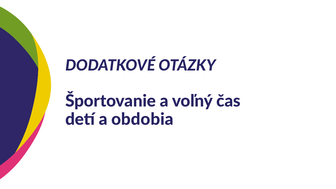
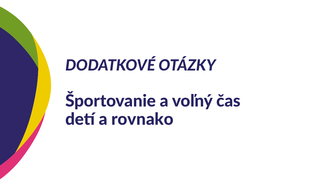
obdobia: obdobia -> rovnako (142, 119)
